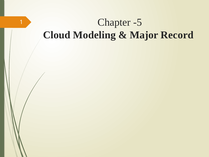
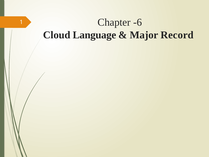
-5: -5 -> -6 (138, 22)
Modeling: Modeling -> Language (94, 35)
